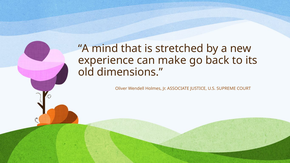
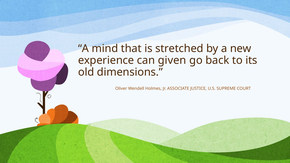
make: make -> given (172, 60)
